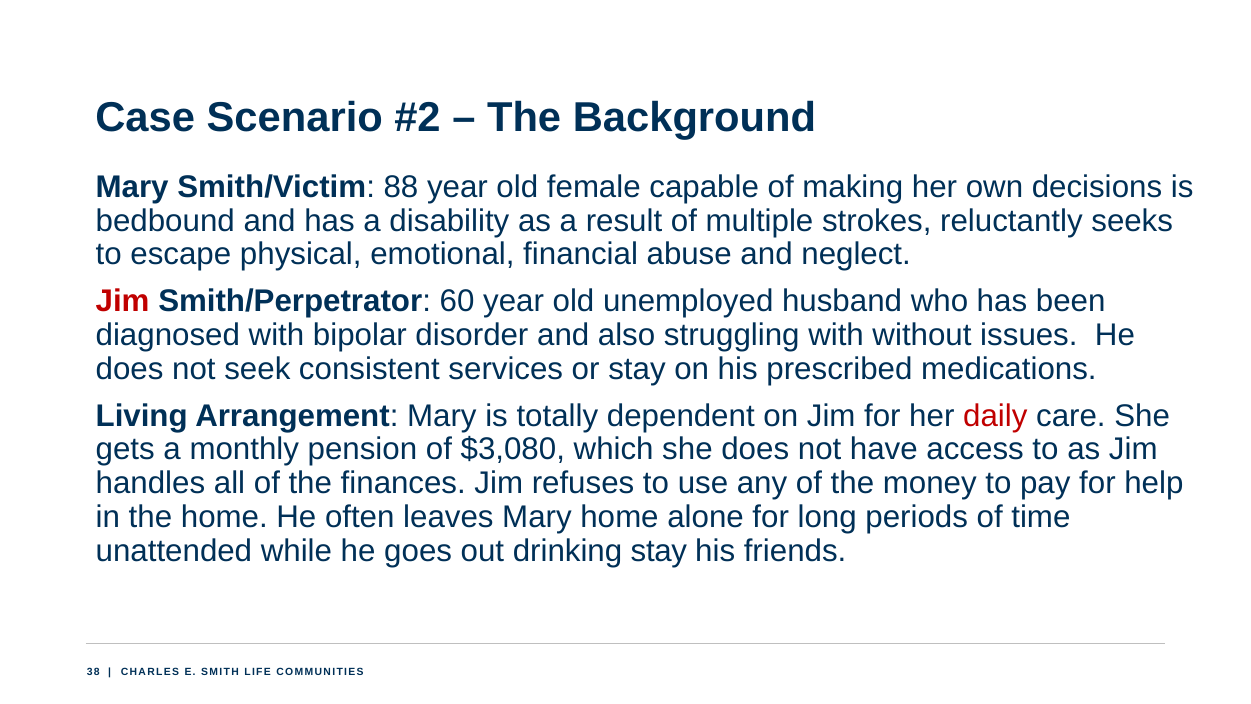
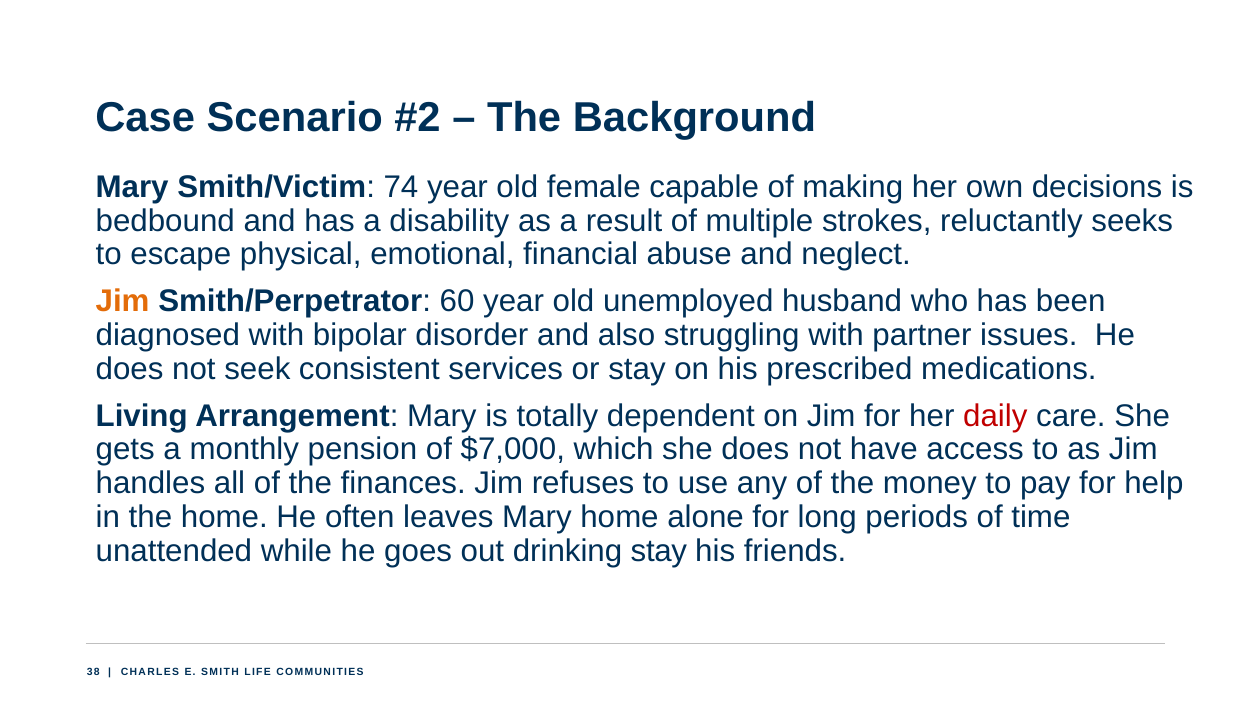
88: 88 -> 74 (401, 187)
Jim colour: red -> orange (123, 301)
without: without -> partner (922, 335)
$3,080: $3,080 -> $7,000 (513, 449)
